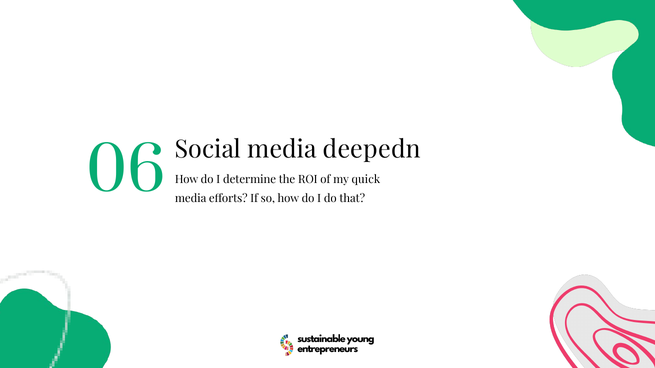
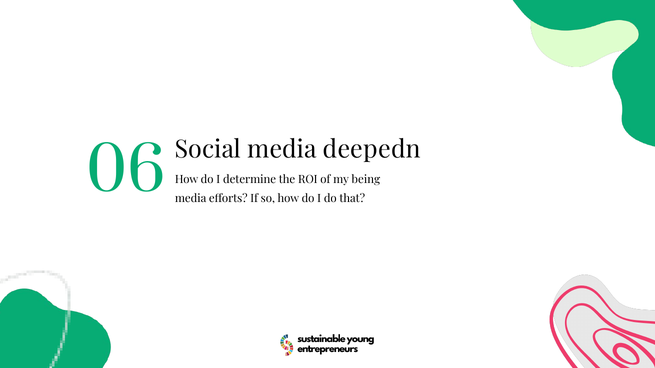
quick: quick -> being (366, 180)
